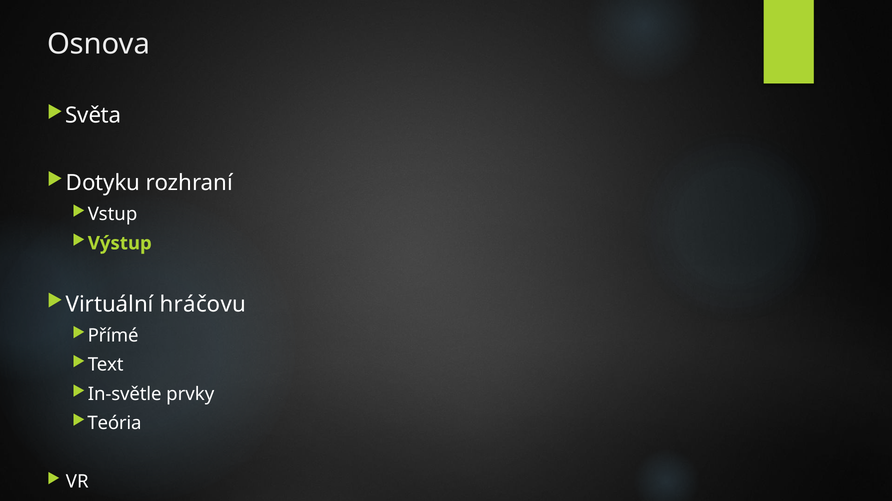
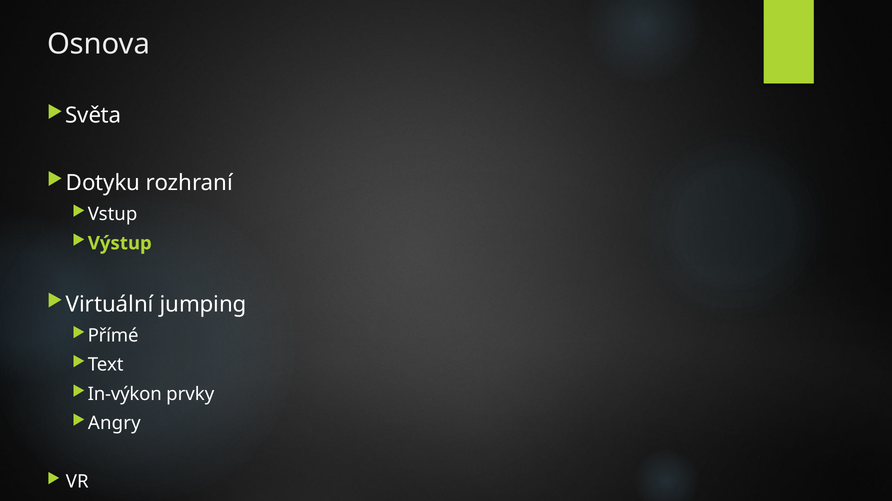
hráčovu: hráčovu -> jumping (203, 305)
In-světle: In-světle -> In-výkon (125, 395)
Teória: Teória -> Angry (114, 424)
